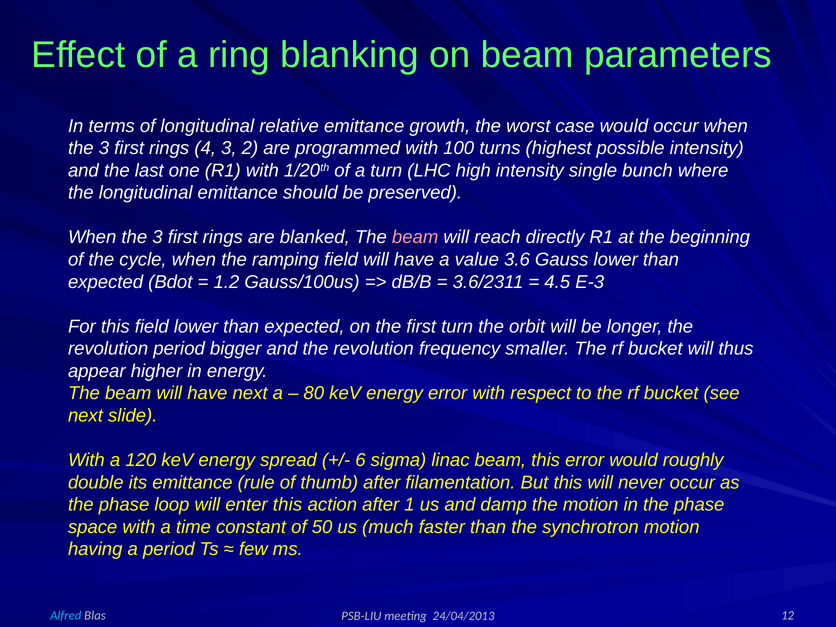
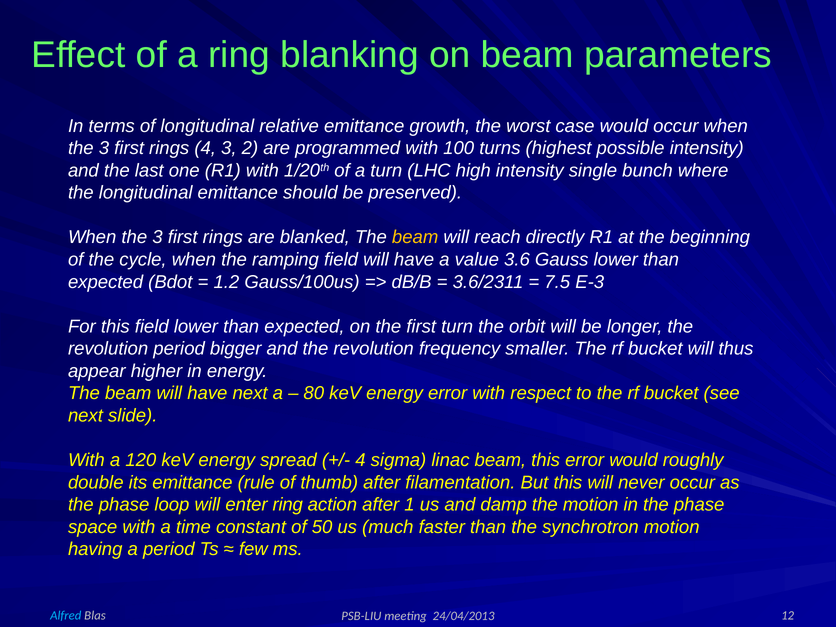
beam colour: pink -> yellow (415, 237)
4.5: 4.5 -> 7.5 (557, 282)
6: 6 -> 4 (361, 460)
enter this: this -> ring (288, 505)
